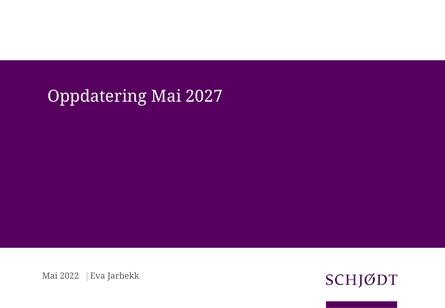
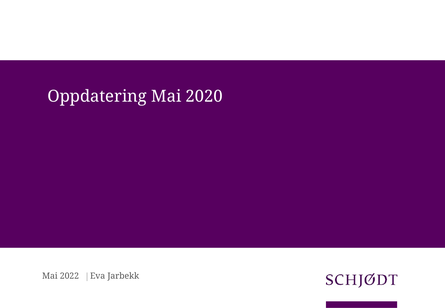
2027: 2027 -> 2020 (204, 96)
